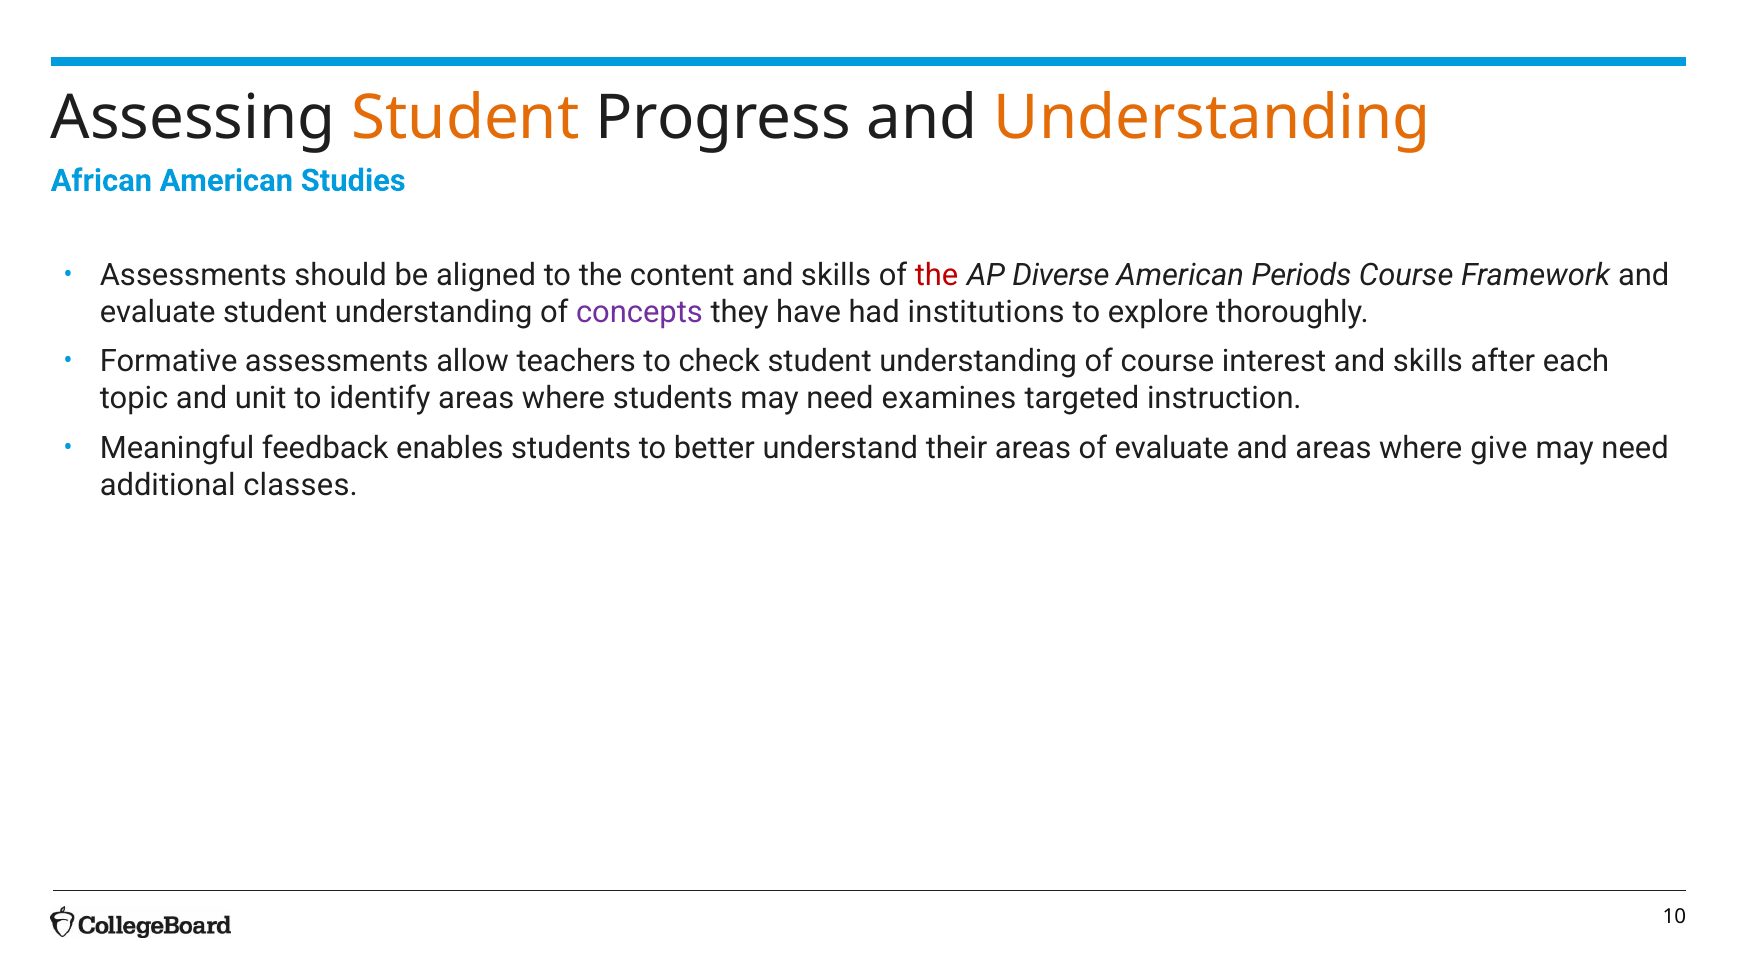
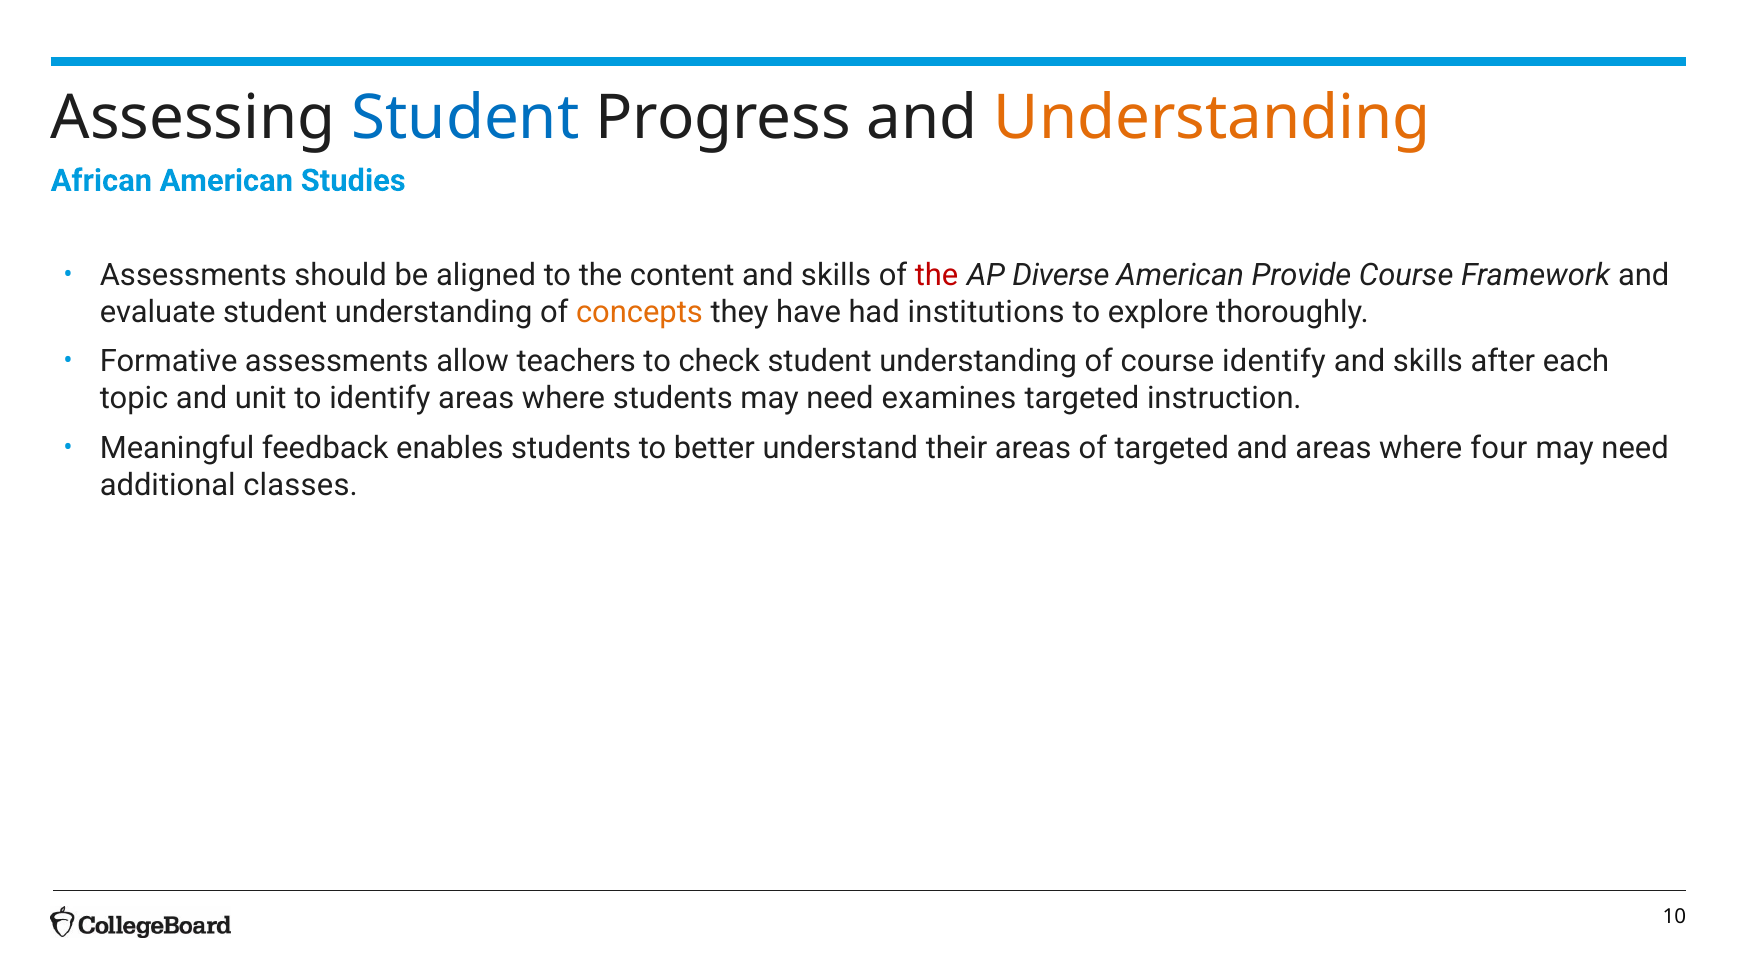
Student colour: orange -> blue (466, 118)
Periods: Periods -> Provide (1302, 275)
concepts colour: purple -> orange (639, 312)
course interest: interest -> identify (1274, 361)
of evaluate: evaluate -> targeted (1172, 448)
give: give -> four (1499, 448)
